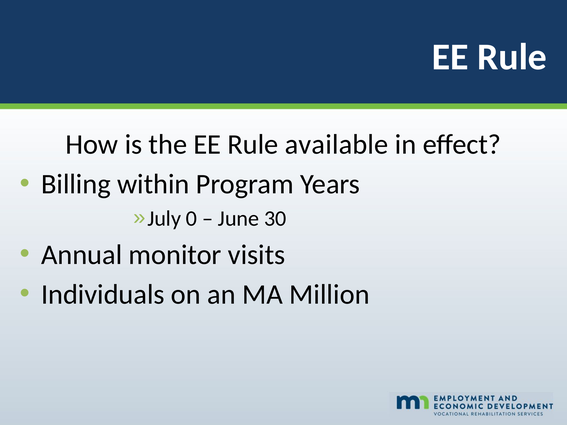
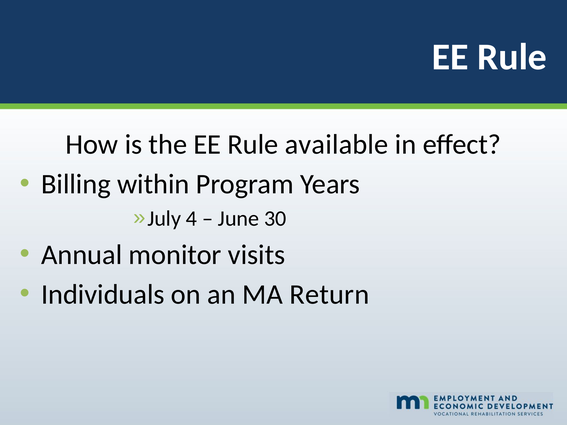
0: 0 -> 4 (192, 219)
Million: Million -> Return (329, 295)
